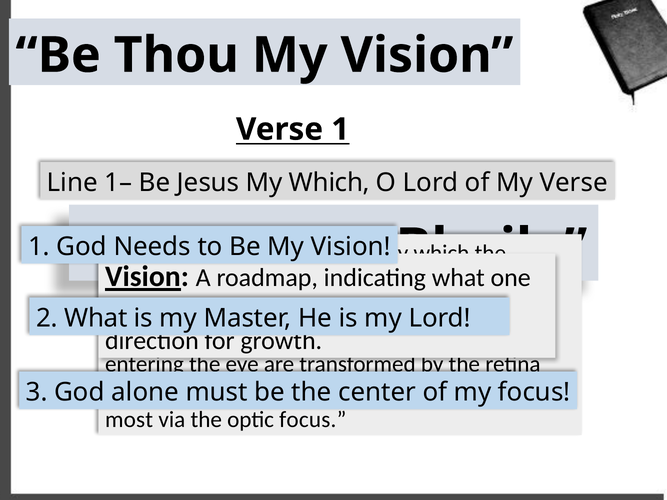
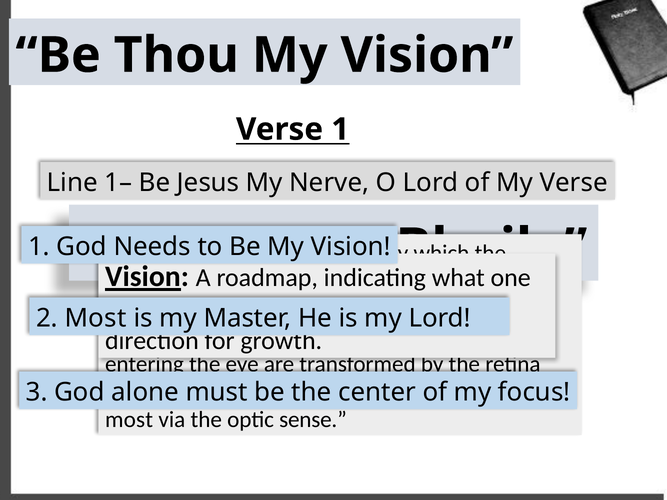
My Which: Which -> Nerve (329, 183)
2 What: What -> Most (96, 318)
optic focus: focus -> sense (313, 420)
